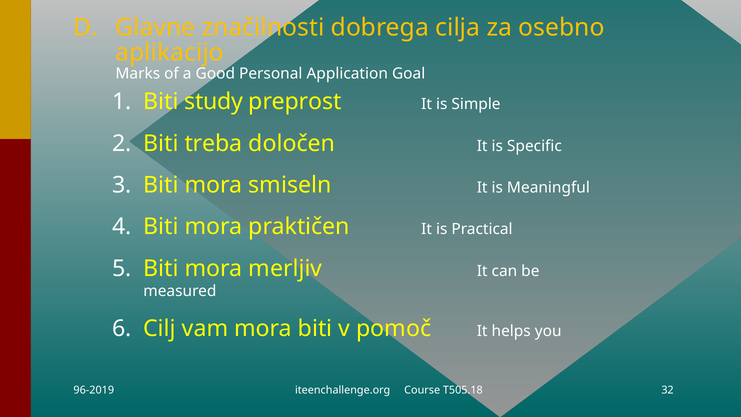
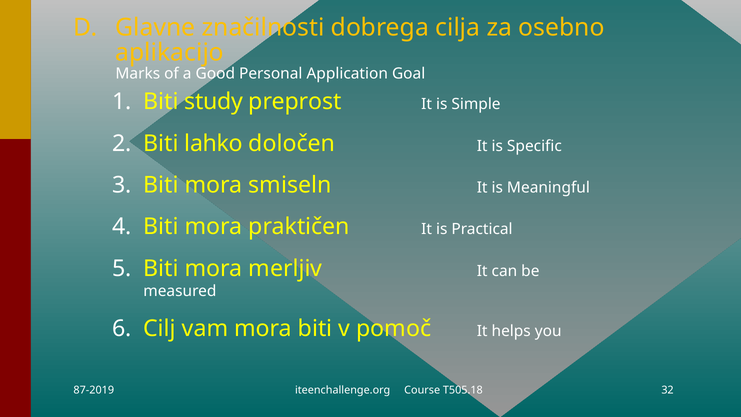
treba: treba -> lahko (214, 143)
96-2019: 96-2019 -> 87-2019 (94, 390)
